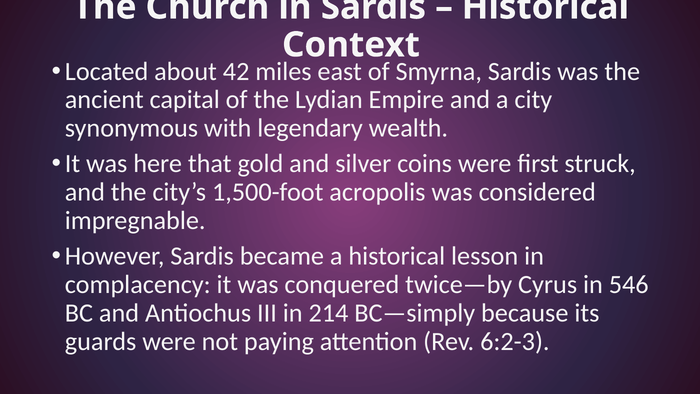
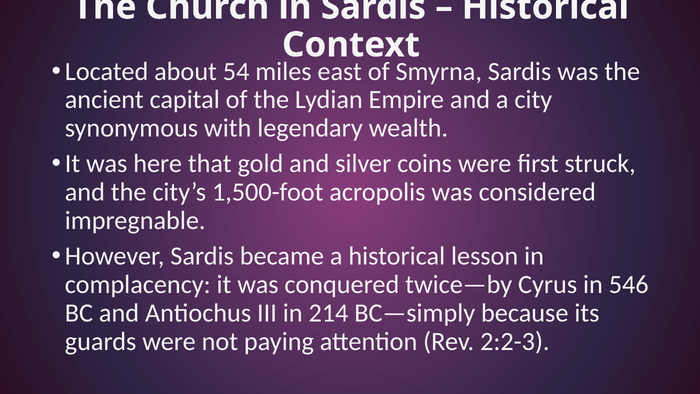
42: 42 -> 54 (236, 71)
6:2-3: 6:2-3 -> 2:2-3 (515, 341)
